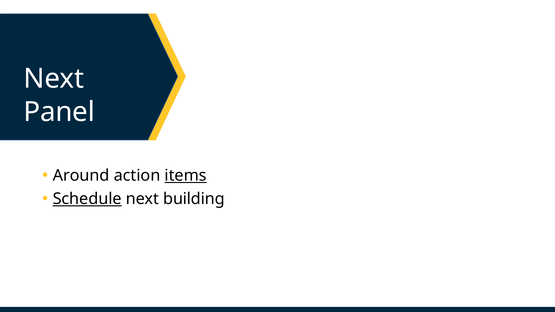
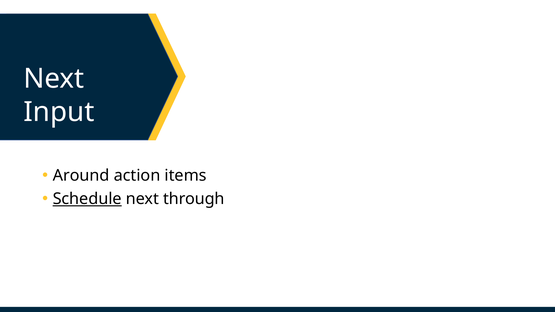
Panel: Panel -> Input (59, 112)
items underline: present -> none (186, 176)
building: building -> through (194, 199)
